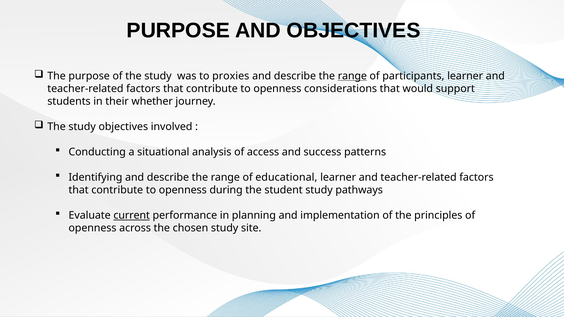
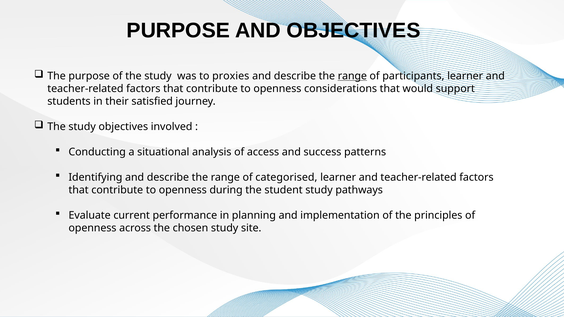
whether: whether -> satisfied (152, 101)
educational: educational -> categorised (286, 178)
current underline: present -> none (132, 216)
